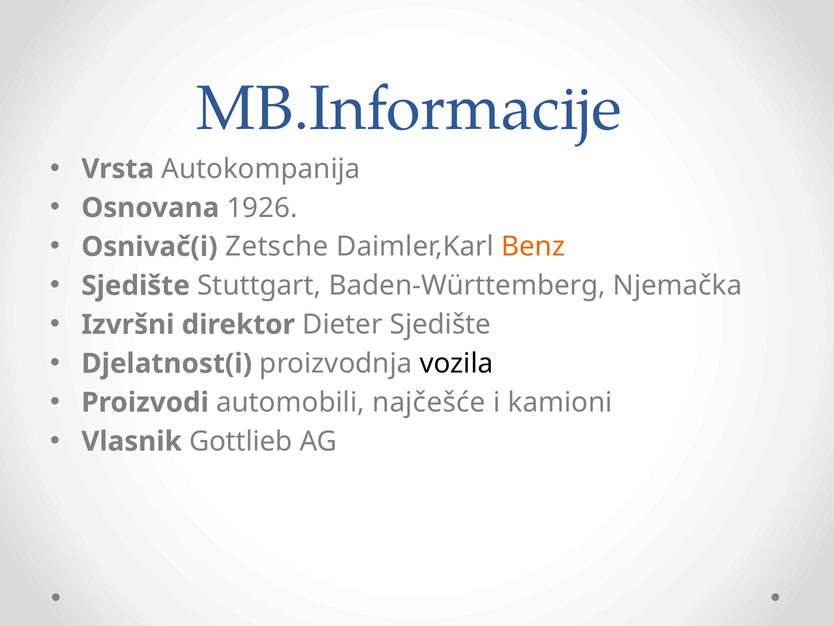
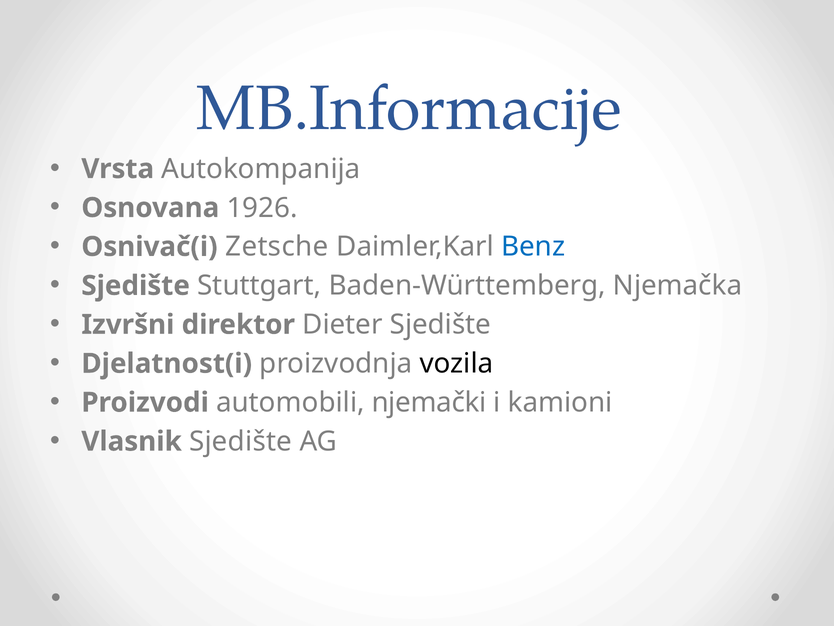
Benz colour: orange -> blue (533, 247)
najčešće: najčešće -> njemački (429, 402)
Vlasnik Gottlieb: Gottlieb -> Sjedište (241, 441)
